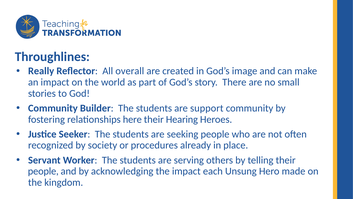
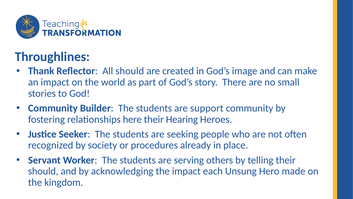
Really: Really -> Thank (41, 71)
All overall: overall -> should (130, 71)
people: people -> should (43, 171)
